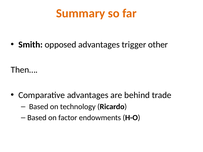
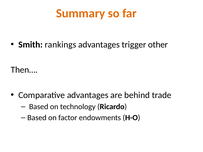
opposed: opposed -> rankings (60, 45)
